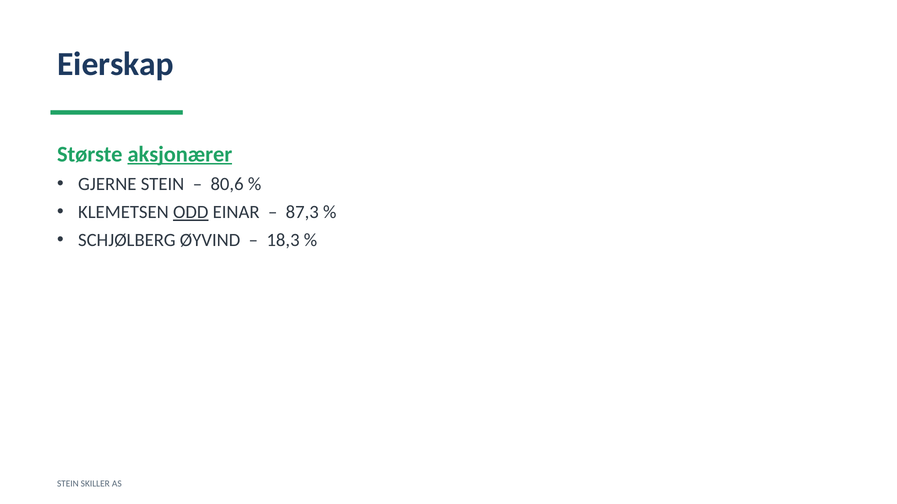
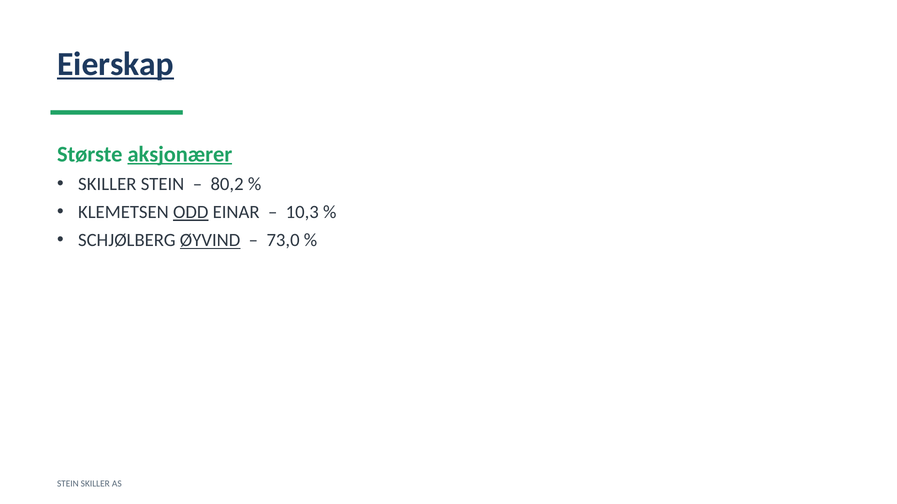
Eierskap underline: none -> present (116, 64)
GJERNE: GJERNE -> SKILLER (107, 184)
80,6: 80,6 -> 80,2 (227, 184)
87,3: 87,3 -> 10,3 (302, 212)
ØYVIND underline: none -> present (210, 241)
18,3: 18,3 -> 73,0 (283, 241)
